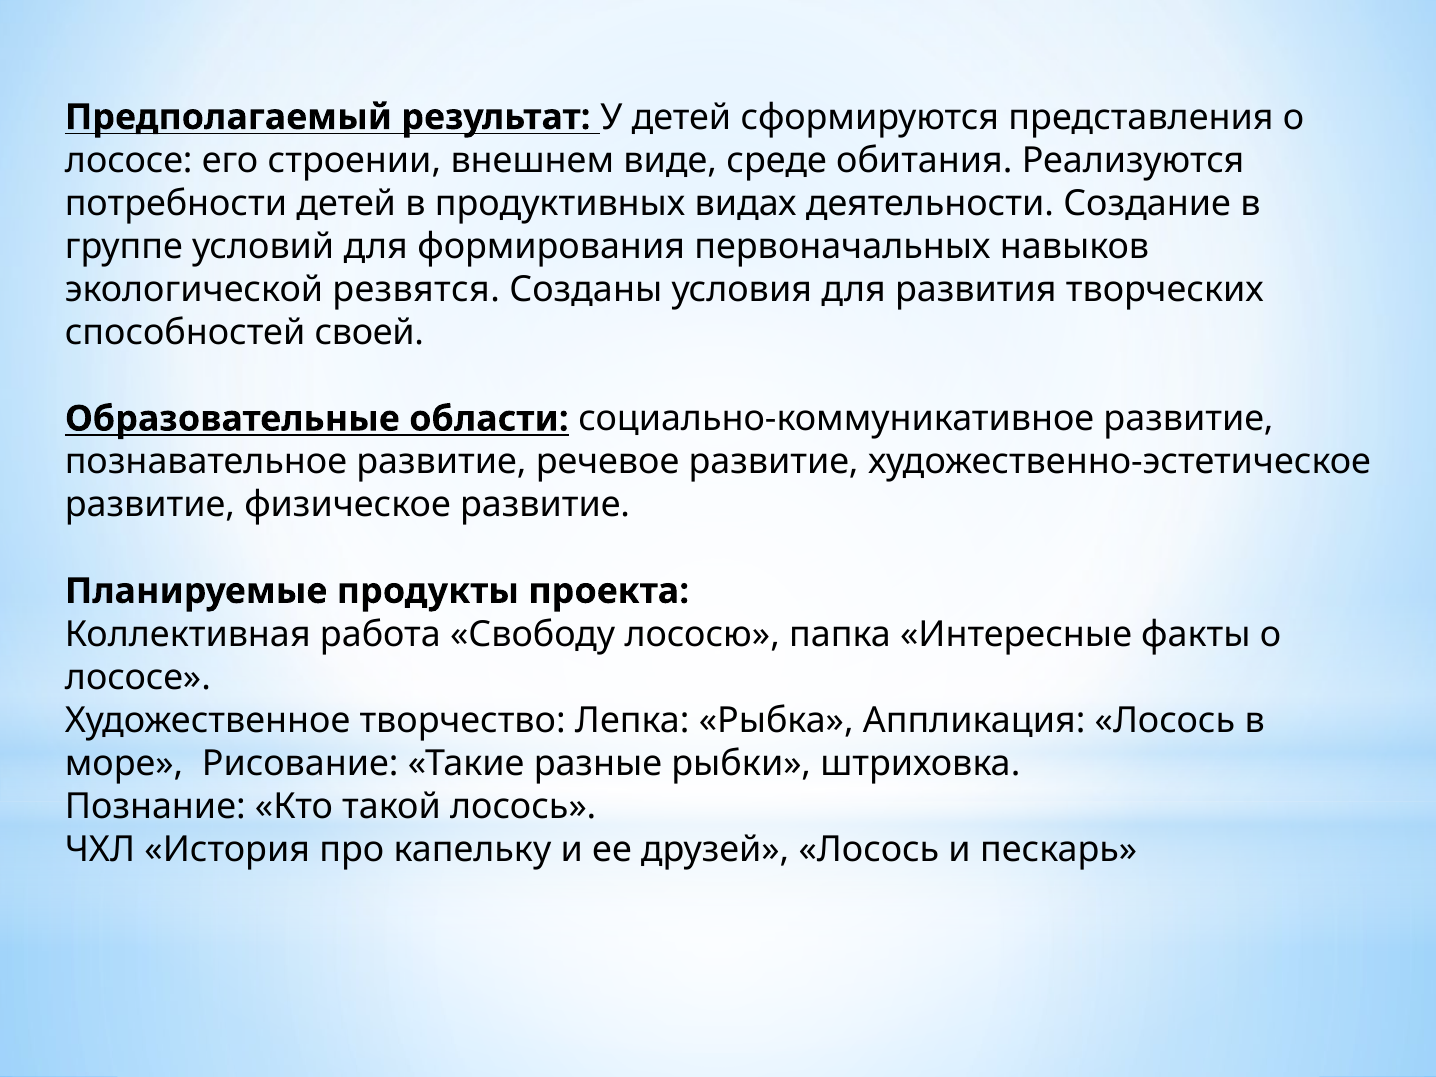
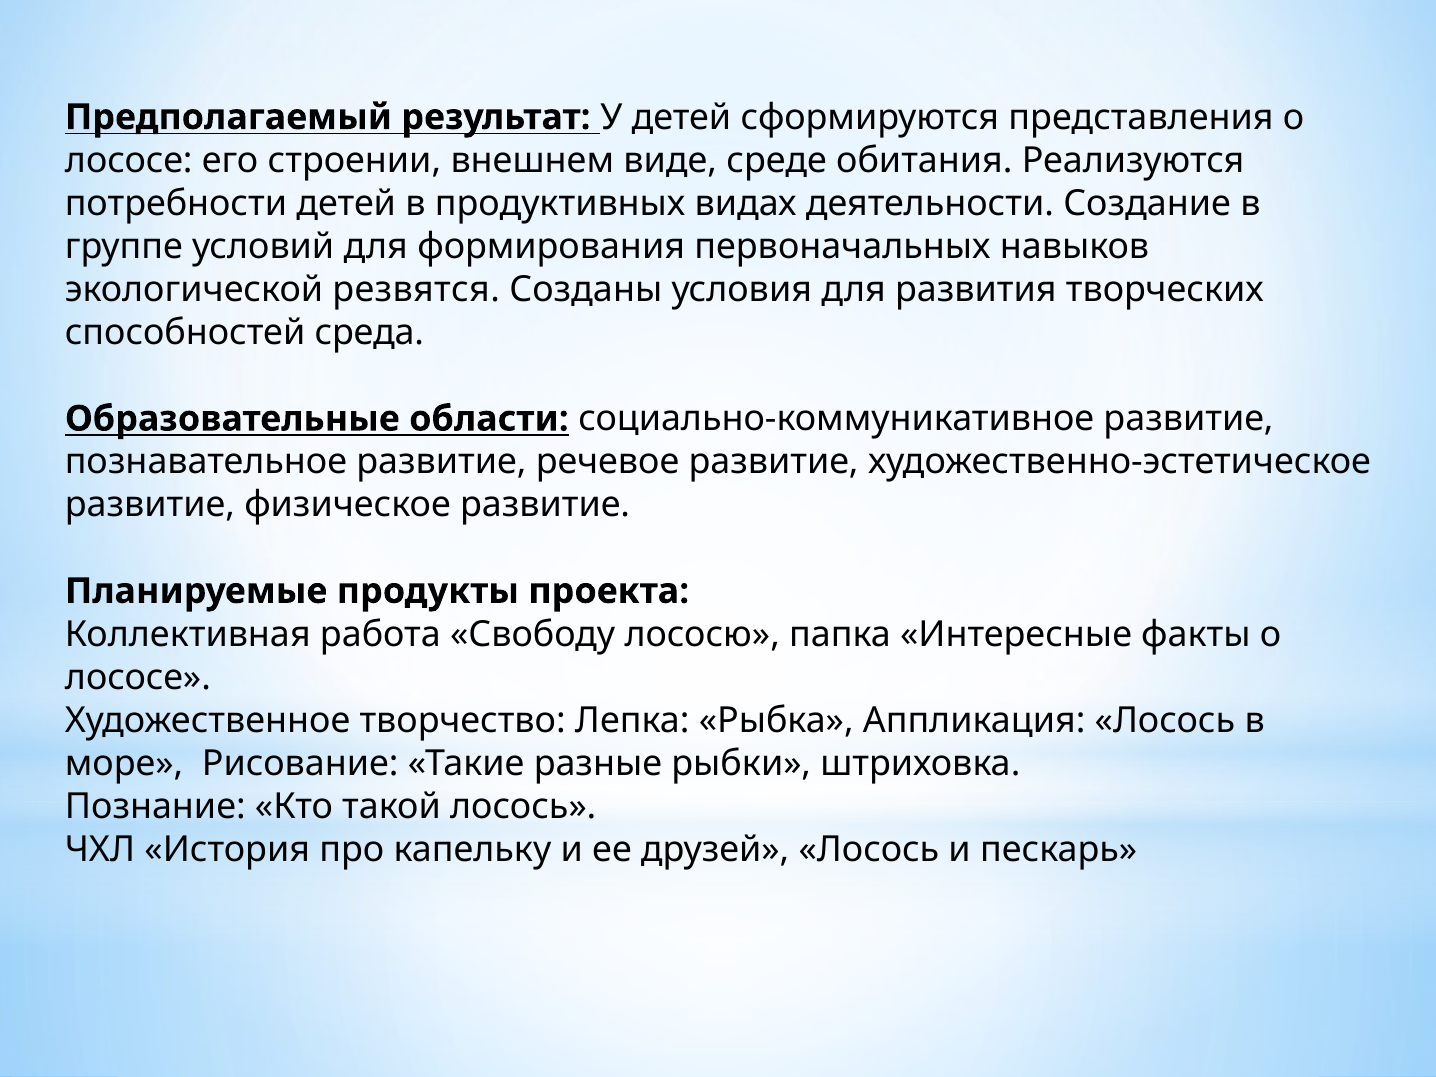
своей: своей -> среда (369, 333)
